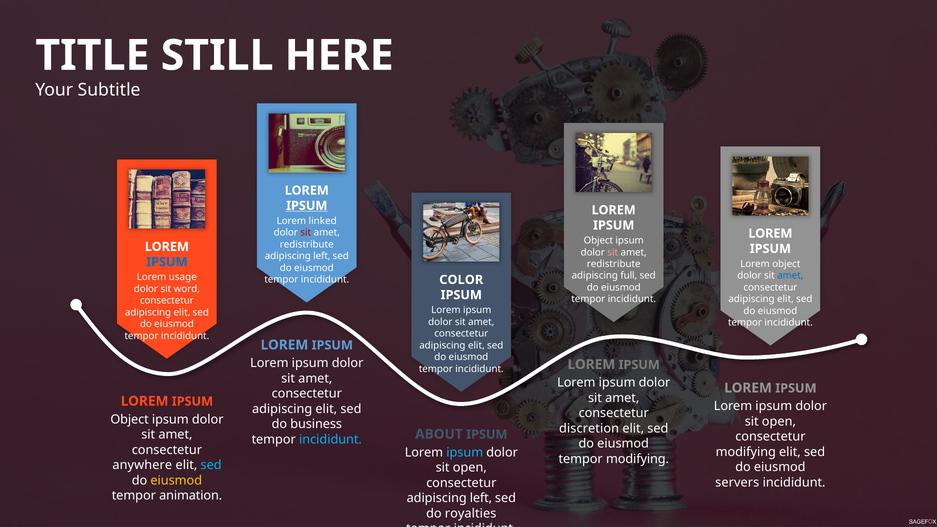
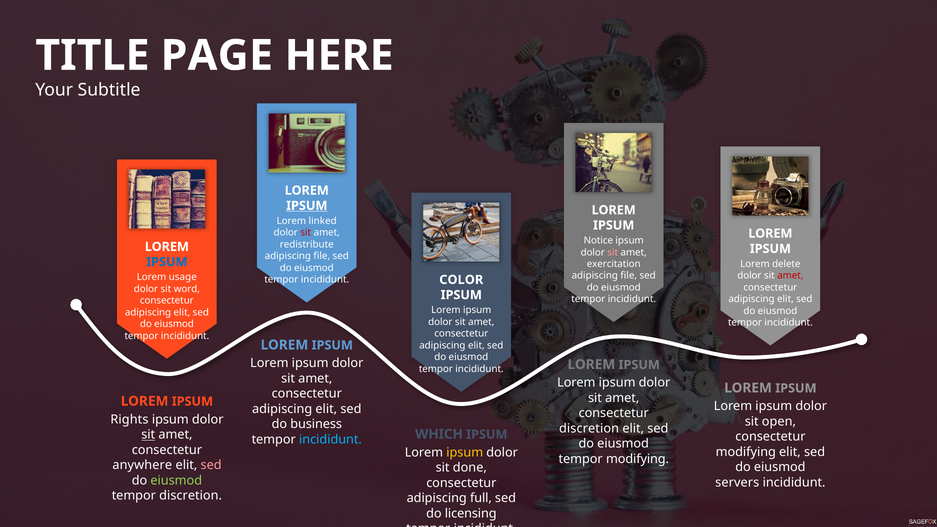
STILL: STILL -> PAGE (217, 56)
Object: Object -> Notice (598, 241)
left: left -> file (322, 256)
Lorem object: object -> delete (786, 264)
redistribute: redistribute -> exercitation (614, 264)
full: full -> file (629, 276)
amet colour: blue -> red (790, 276)
Object: Object -> Rights (129, 419)
sit underline: none -> present (148, 435)
ABOUT: ABOUT -> WHICH (439, 434)
ipsum colour: light blue -> yellow (465, 453)
sed colour: light blue -> pink (211, 465)
open: open -> done (470, 468)
eiusmod colour: yellow -> light green (176, 480)
tempor animation: animation -> discretion (191, 496)
left: left -> full (481, 498)
royalties: royalties -> licensing (471, 513)
